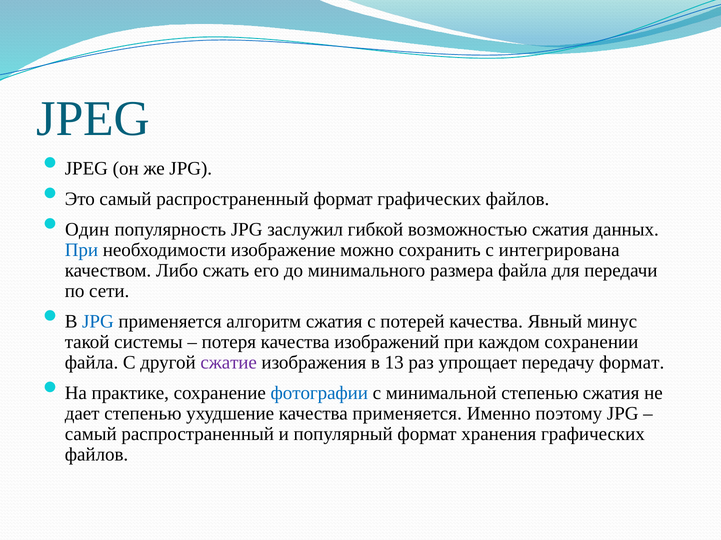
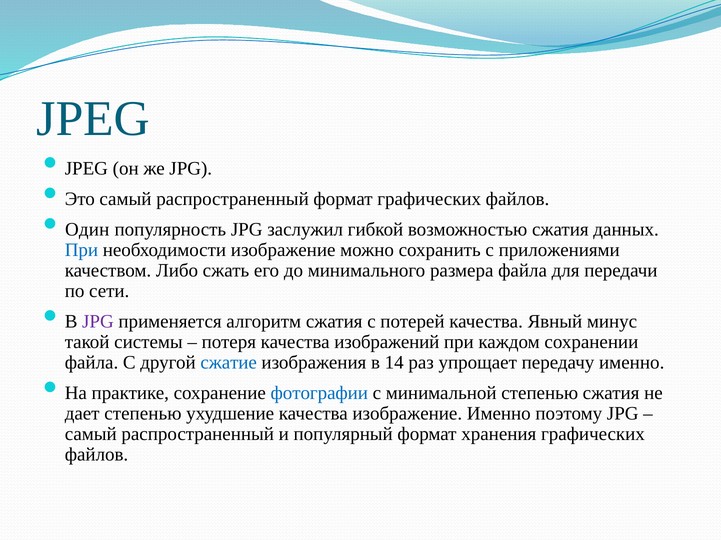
интегрирована: интегрирована -> приложениями (559, 250)
JPG colour: blue -> purple (98, 322)
сжатие colour: purple -> blue (229, 363)
13: 13 -> 14 (394, 363)
передачу формат: формат -> именно (632, 363)
качества применяется: применяется -> изображение (407, 414)
